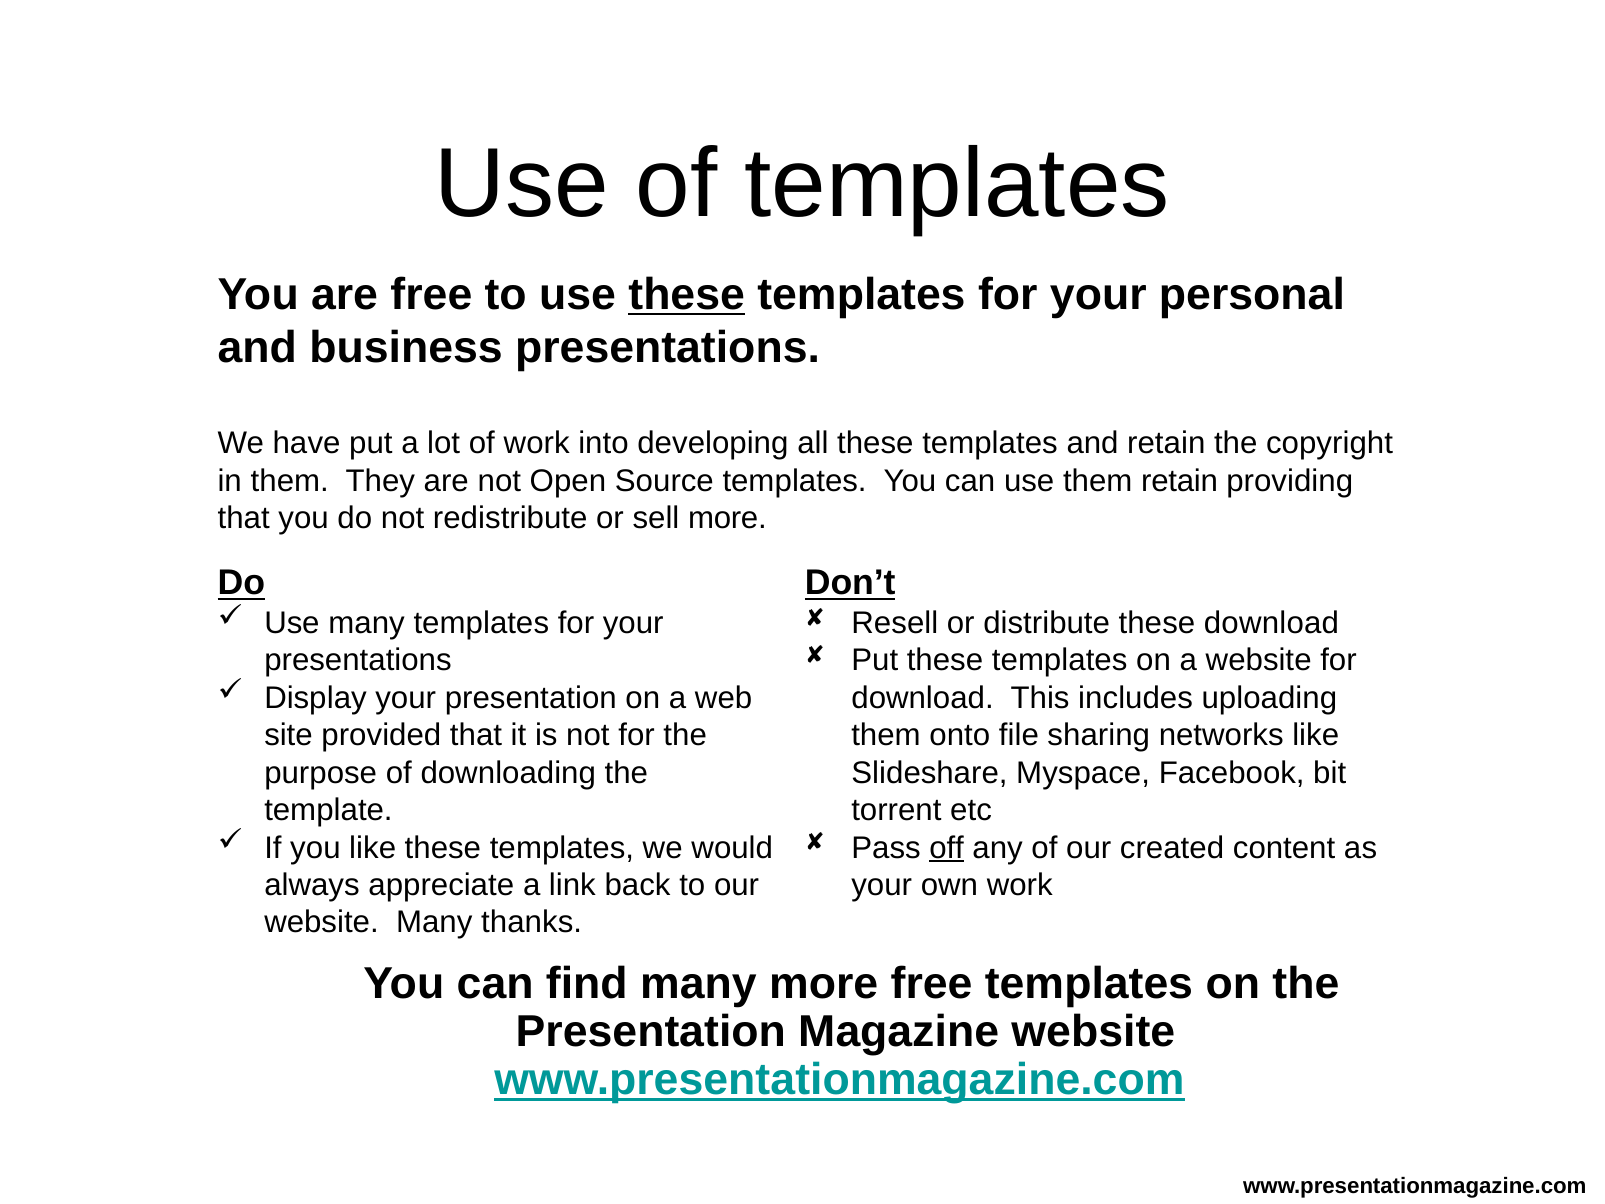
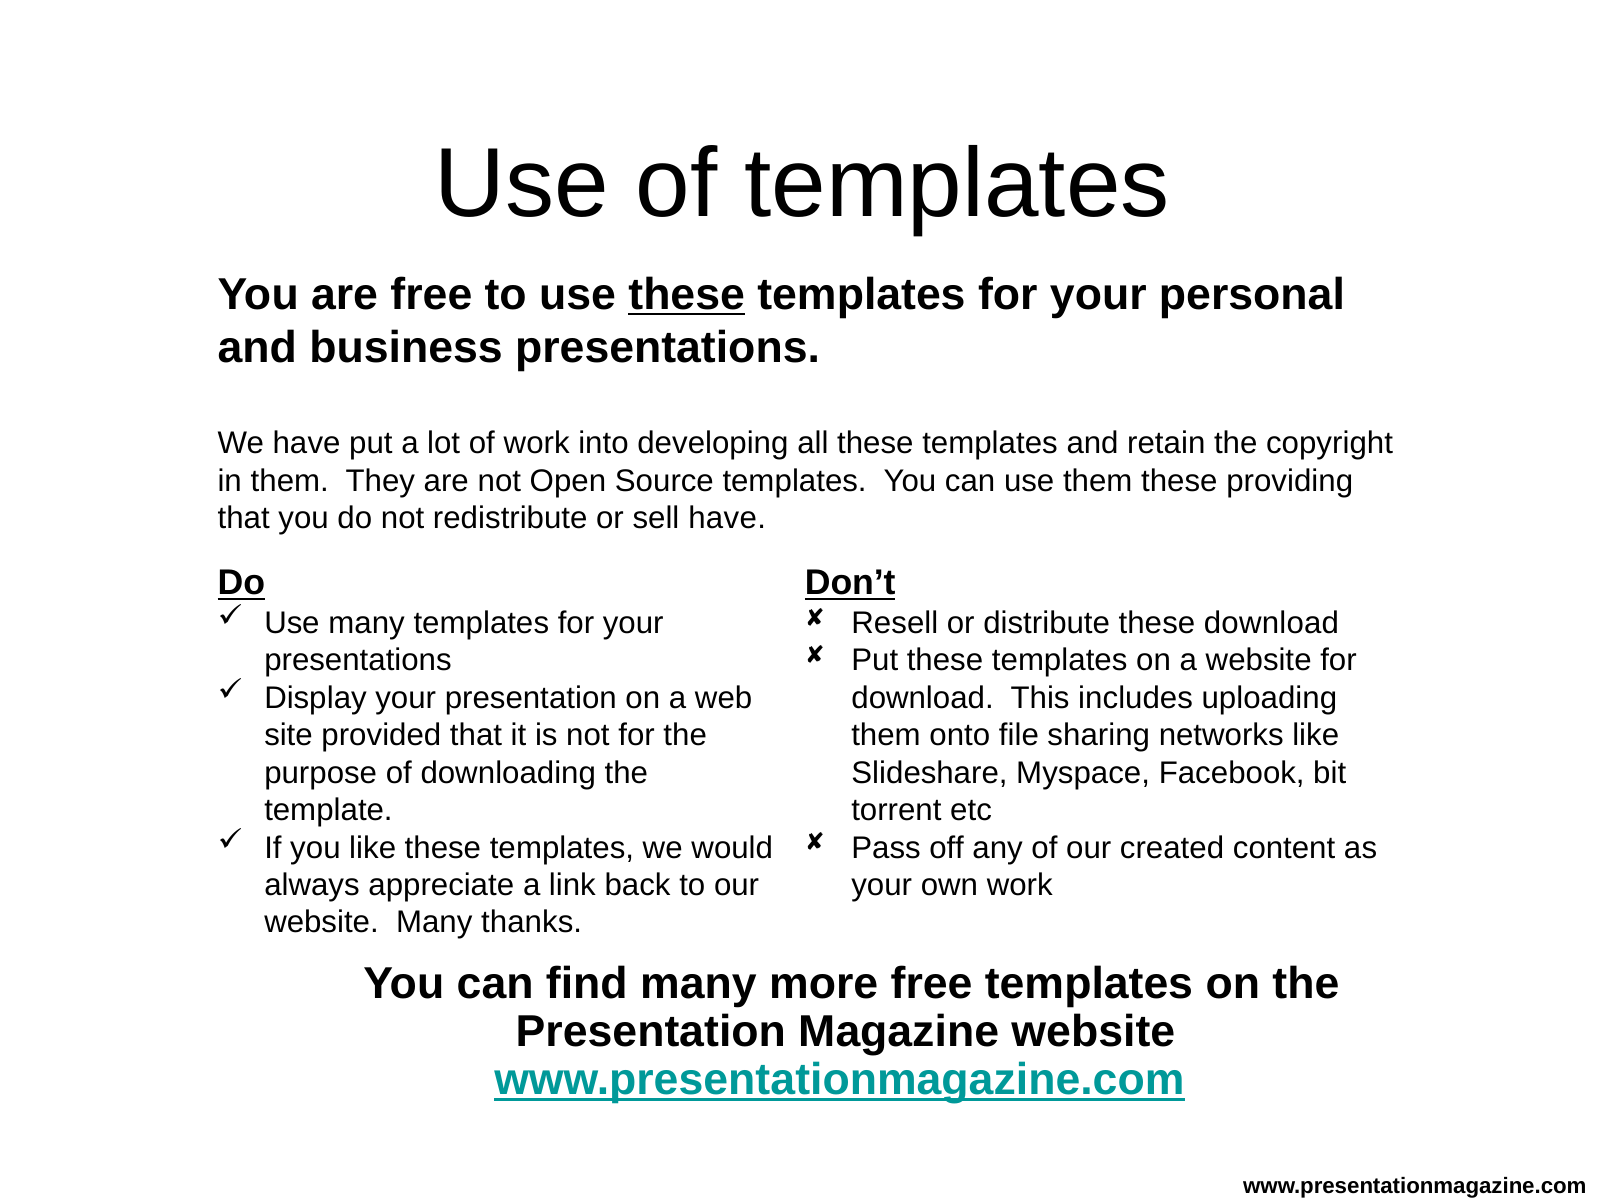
them retain: retain -> these (1179, 481)
sell more: more -> have (727, 518)
off underline: present -> none (947, 848)
